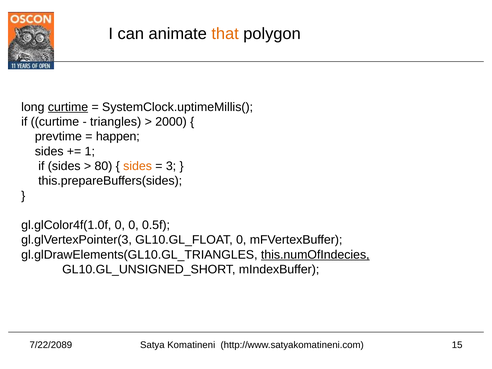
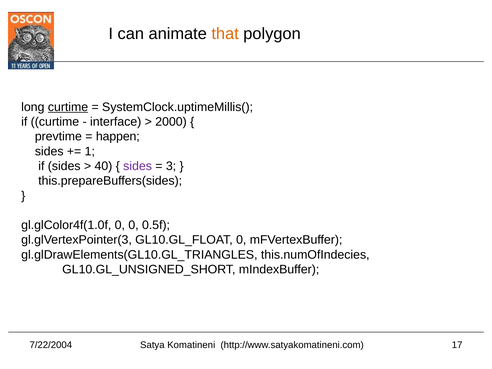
triangles: triangles -> interface (116, 122)
80: 80 -> 40 (103, 166)
sides colour: orange -> purple (138, 166)
this.numOfIndecies underline: present -> none (315, 255)
7/22/2089: 7/22/2089 -> 7/22/2004 (51, 345)
15: 15 -> 17 (457, 345)
